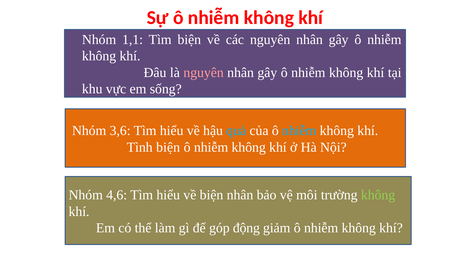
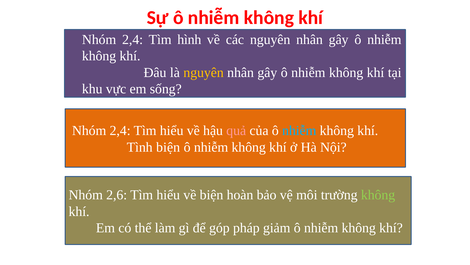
1,1: 1,1 -> 2,4 (133, 39)
Tìm biện: biện -> hình (189, 39)
nguyên colour: pink -> yellow (204, 72)
3,6: 3,6 -> 2,4 (120, 130)
quả colour: light blue -> pink (236, 130)
4,6: 4,6 -> 2,6 (117, 195)
biện nhân: nhân -> hoàn (240, 195)
động: động -> pháp (246, 227)
